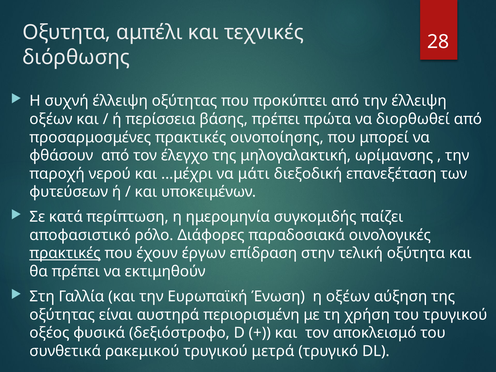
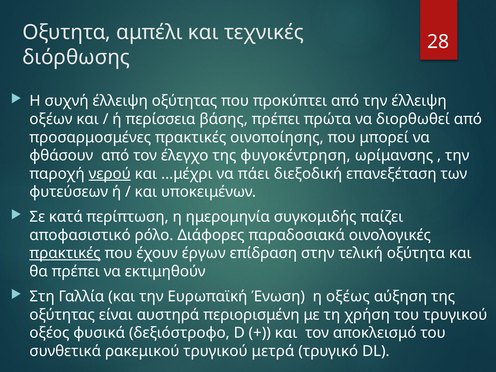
μηλογαλακτική: μηλογαλακτική -> φυγοκέντρηση (295, 156)
νερού underline: none -> present (110, 174)
μάτι: μάτι -> πάει (254, 174)
η οξέων: οξέων -> οξέως (348, 297)
